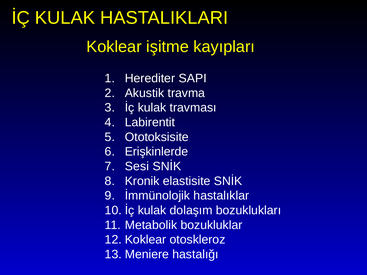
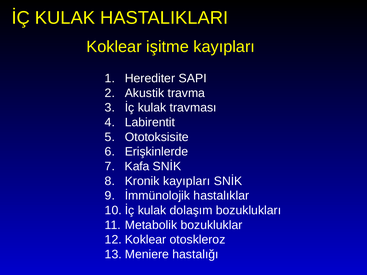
Sesi: Sesi -> Kafa (137, 167)
Kronik elastisite: elastisite -> kayıpları (187, 181)
